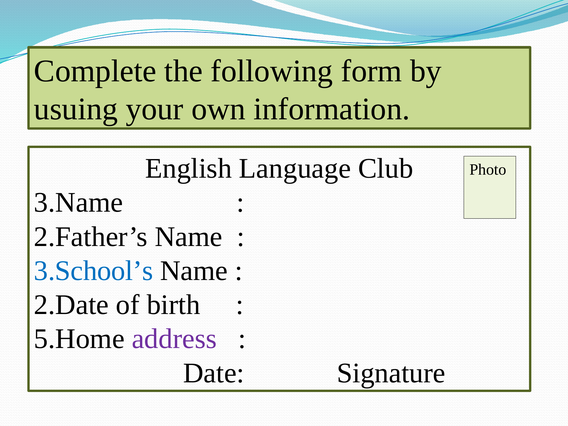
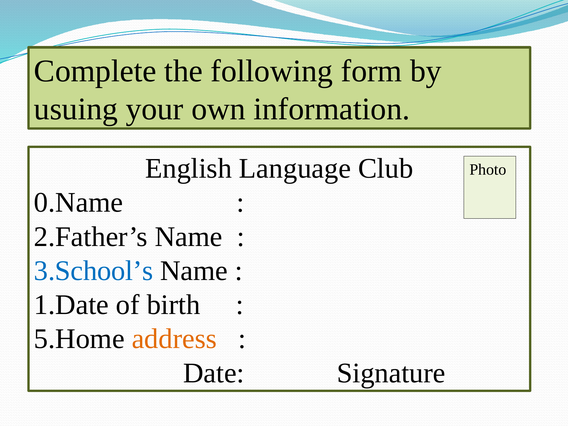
3.Name: 3.Name -> 0.Name (79, 203)
2.Date: 2.Date -> 1.Date (71, 305)
address colour: purple -> orange (174, 339)
